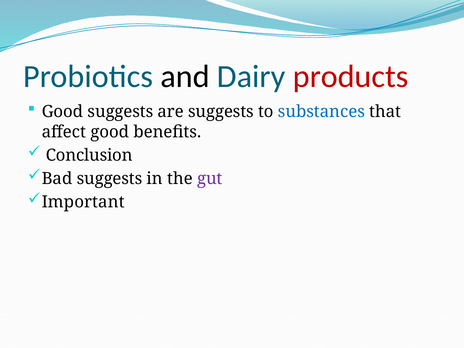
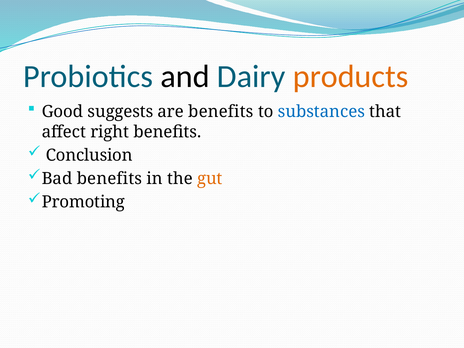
products colour: red -> orange (351, 77)
are suggests: suggests -> benefits (221, 112)
affect good: good -> right (110, 132)
Bad suggests: suggests -> benefits (109, 179)
gut colour: purple -> orange (210, 179)
Important: Important -> Promoting (83, 202)
